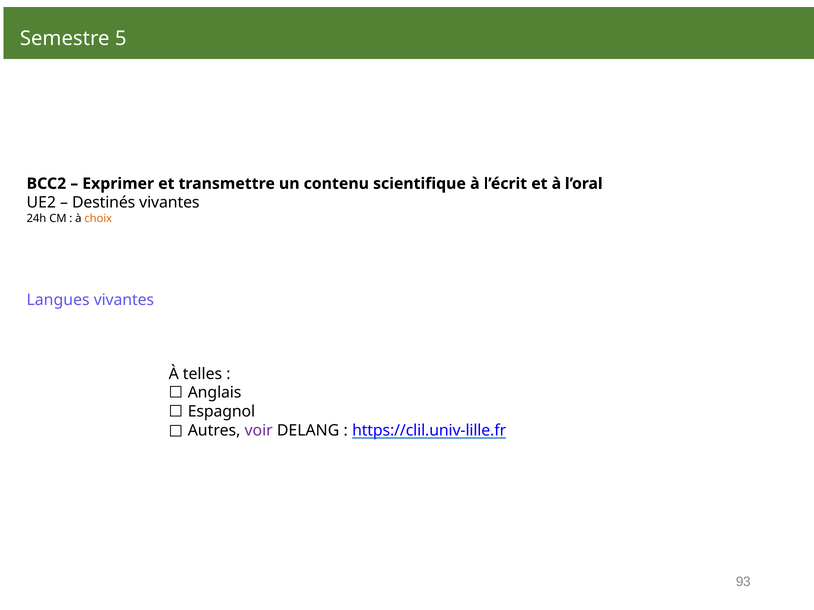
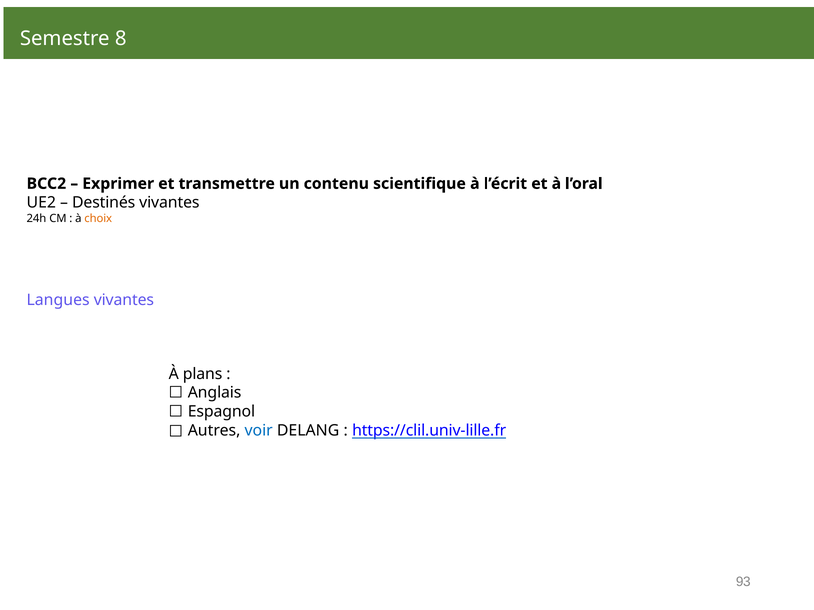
5: 5 -> 8 (121, 38)
telles: telles -> plans (203, 374)
voir colour: purple -> blue (259, 431)
